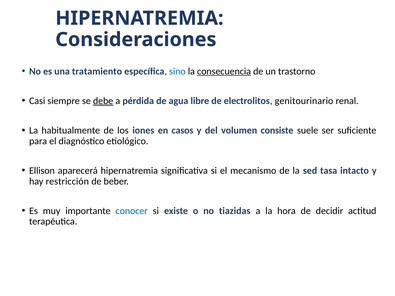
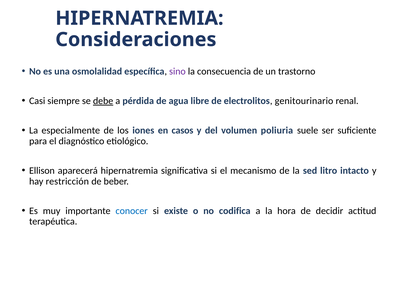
tratamiento: tratamiento -> osmolalidad (97, 71)
sino colour: blue -> purple (177, 71)
consecuencia underline: present -> none (224, 71)
habitualmente: habitualmente -> especialmente (71, 131)
consiste: consiste -> poliuria (277, 131)
tasa: tasa -> litro (329, 171)
tiazidas: tiazidas -> codifica (235, 211)
